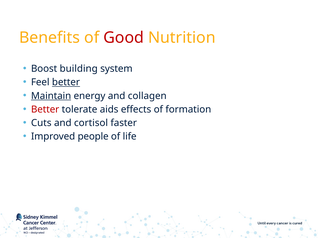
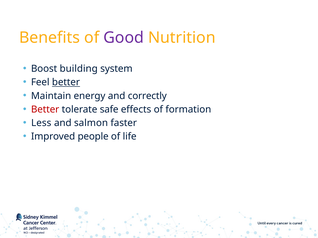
Good colour: red -> purple (124, 38)
Maintain underline: present -> none (51, 96)
collagen: collagen -> correctly (147, 96)
aids: aids -> safe (109, 110)
Cuts: Cuts -> Less (41, 123)
cortisol: cortisol -> salmon (91, 123)
